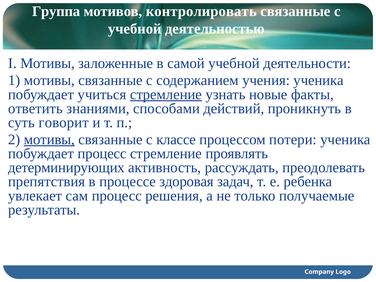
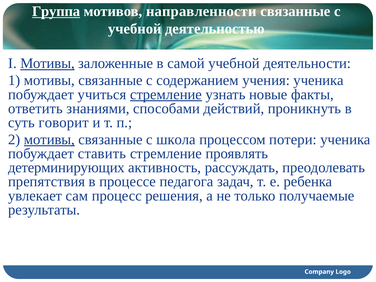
Группа underline: none -> present (56, 11)
контролировать: контролировать -> направленности (201, 11)
Мотивы underline: none -> present (47, 63)
классе: классе -> школа (176, 140)
побуждает процесс: процесс -> ставить (102, 154)
здоровая: здоровая -> педагога (186, 182)
